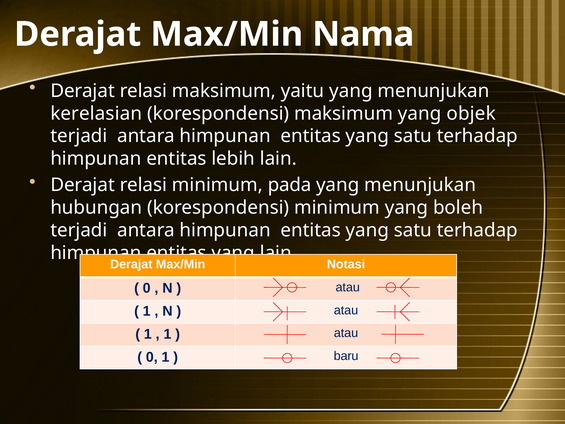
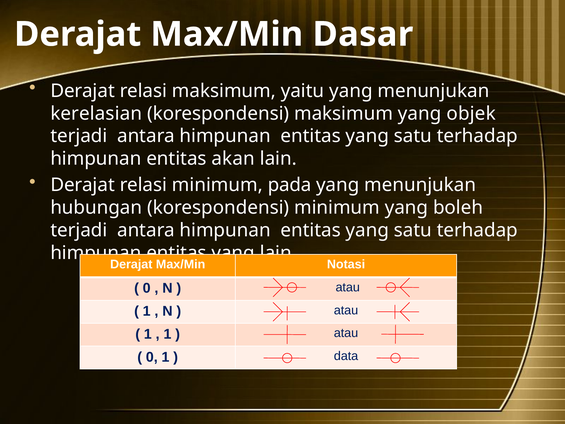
Nama: Nama -> Dasar (363, 34)
lebih: lebih -> akan (233, 159)
baru: baru -> data (346, 356)
